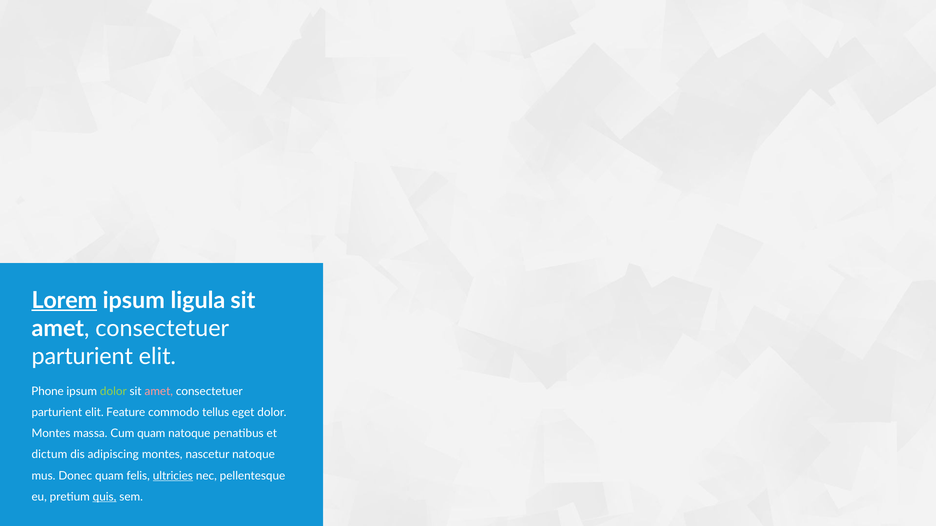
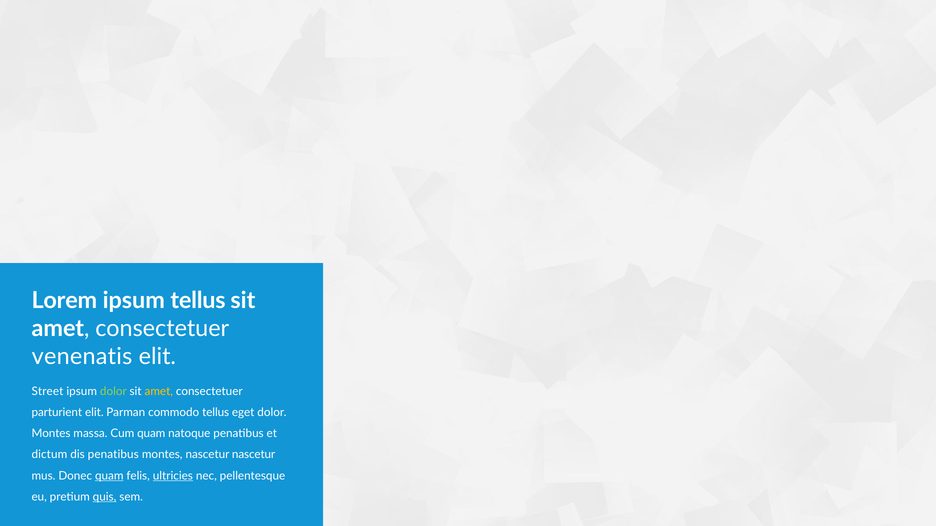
Lorem underline: present -> none (64, 301)
ipsum ligula: ligula -> tellus (198, 301)
parturient: parturient -> venenatis (82, 357)
Phone: Phone -> Street (47, 392)
amet colour: pink -> yellow (159, 392)
Feature: Feature -> Parman (126, 413)
dis adipiscing: adipiscing -> penatibus (113, 455)
nascetur natoque: natoque -> nascetur (254, 455)
quam underline: none -> present (109, 476)
